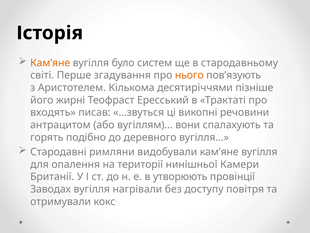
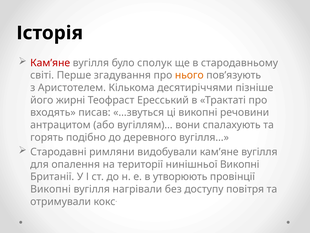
Кам’яне colour: orange -> red (50, 63)
систем: систем -> сполук (155, 63)
нинішньої Камери: Камери -> Викопні (240, 164)
Заводах: Заводах -> Викопні (51, 189)
